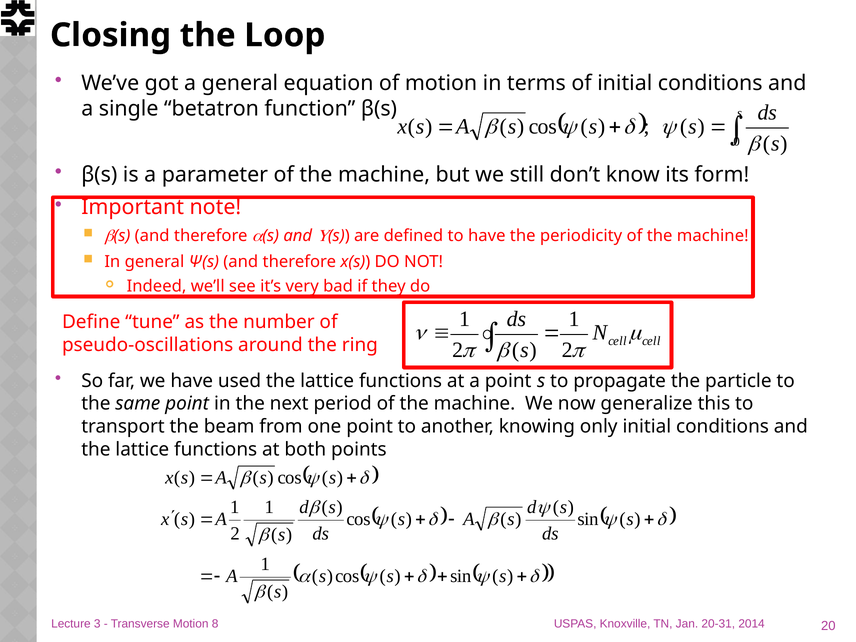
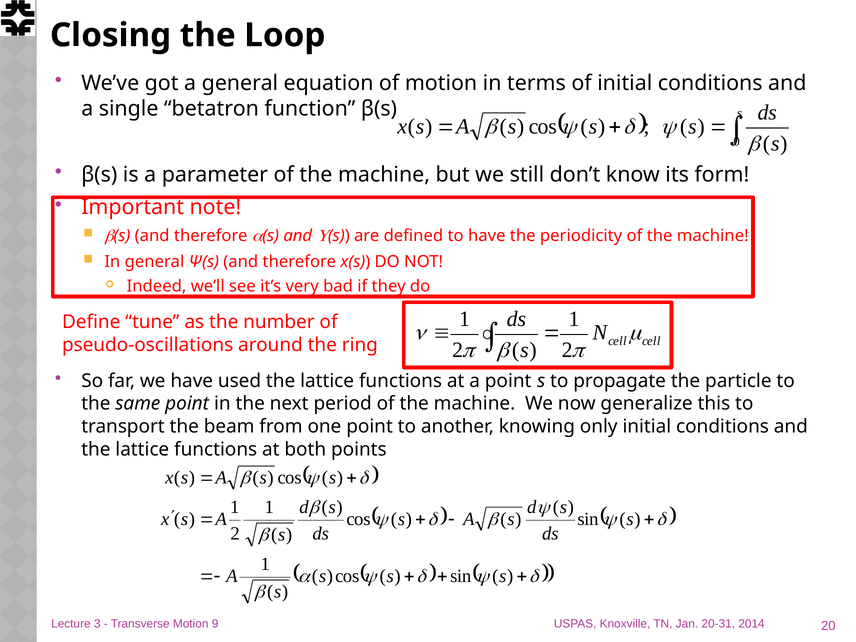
8: 8 -> 9 (215, 624)
